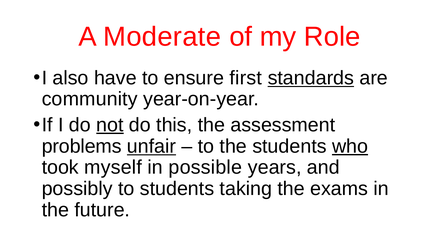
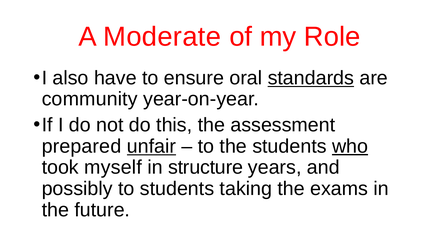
first: first -> oral (246, 78)
not underline: present -> none (110, 125)
problems: problems -> prepared (81, 146)
possible: possible -> structure (206, 167)
